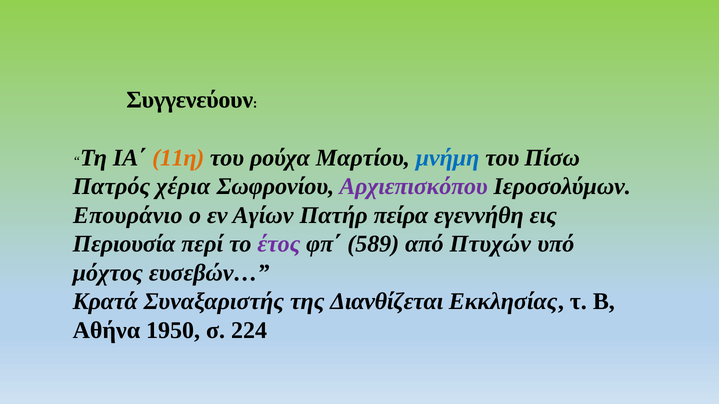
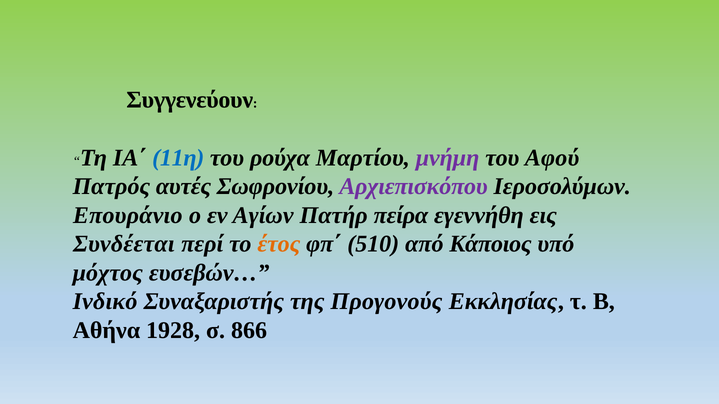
11η colour: orange -> blue (178, 158)
μνήμη colour: blue -> purple (448, 158)
Πίσω: Πίσω -> Αφού (552, 158)
χέρια: χέρια -> αυτές (183, 187)
Περιουσία: Περιουσία -> Συνδέεται (124, 244)
έτος colour: purple -> orange (279, 244)
589: 589 -> 510 (373, 244)
Πτυχών: Πτυχών -> Κάποιος (491, 244)
Κρατά: Κρατά -> Ινδικό (105, 302)
Διανθίζεται: Διανθίζεται -> Προγονούς (386, 302)
1950: 1950 -> 1928 (173, 330)
224: 224 -> 866 (249, 330)
